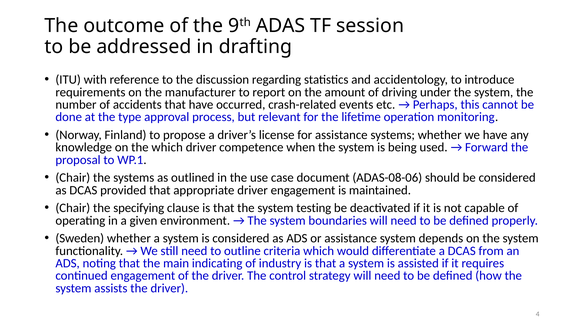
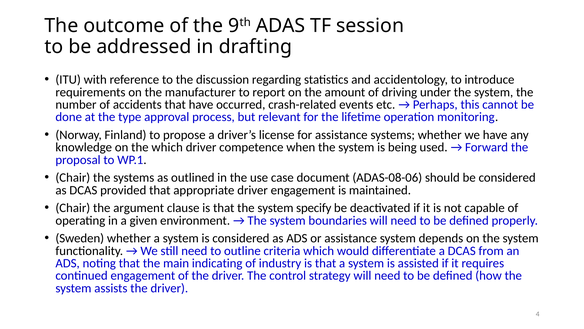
specifying: specifying -> argument (139, 208)
testing: testing -> specify (314, 208)
